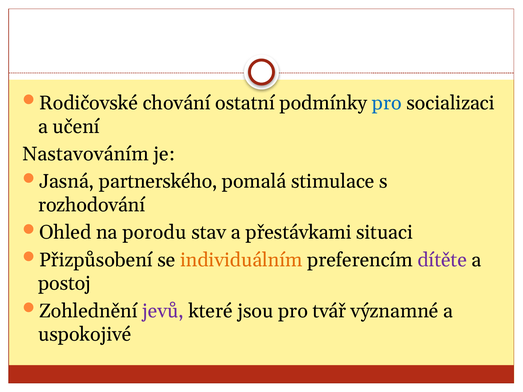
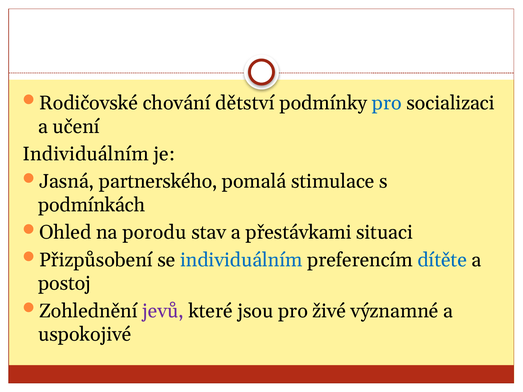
ostatní: ostatní -> dětství (245, 103)
Nastavováním: Nastavováním -> Individuálním (86, 154)
rozhodování: rozhodování -> podmínkách (92, 205)
individuálním colour: orange -> blue (241, 260)
dítěte colour: purple -> blue (442, 260)
tvář: tvář -> živé (329, 311)
